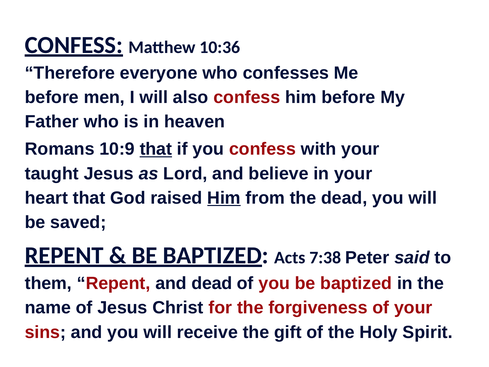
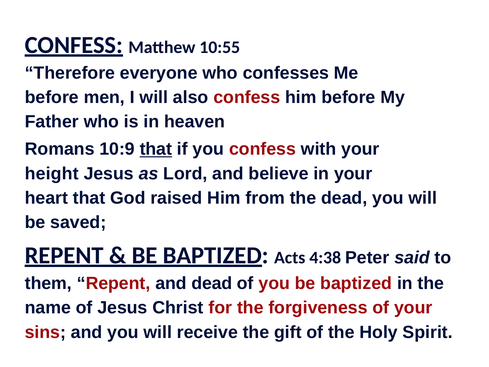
10:36: 10:36 -> 10:55 (220, 47)
taught: taught -> height (52, 173)
Him underline: present -> none (224, 198)
7:38: 7:38 -> 4:38 (325, 258)
